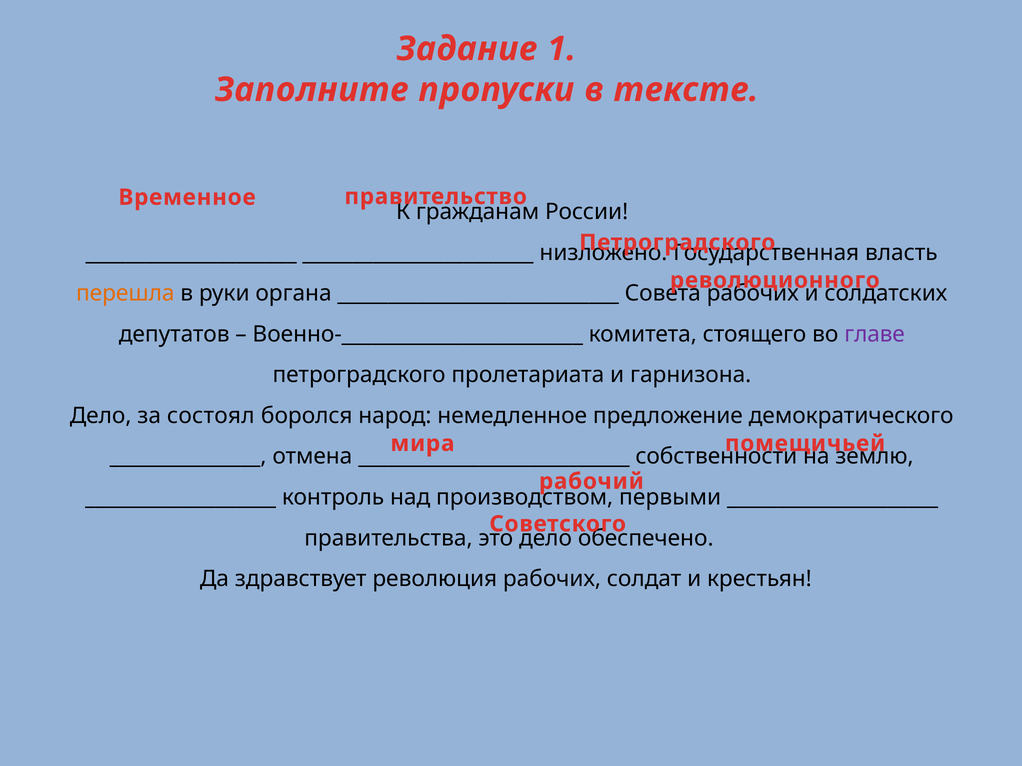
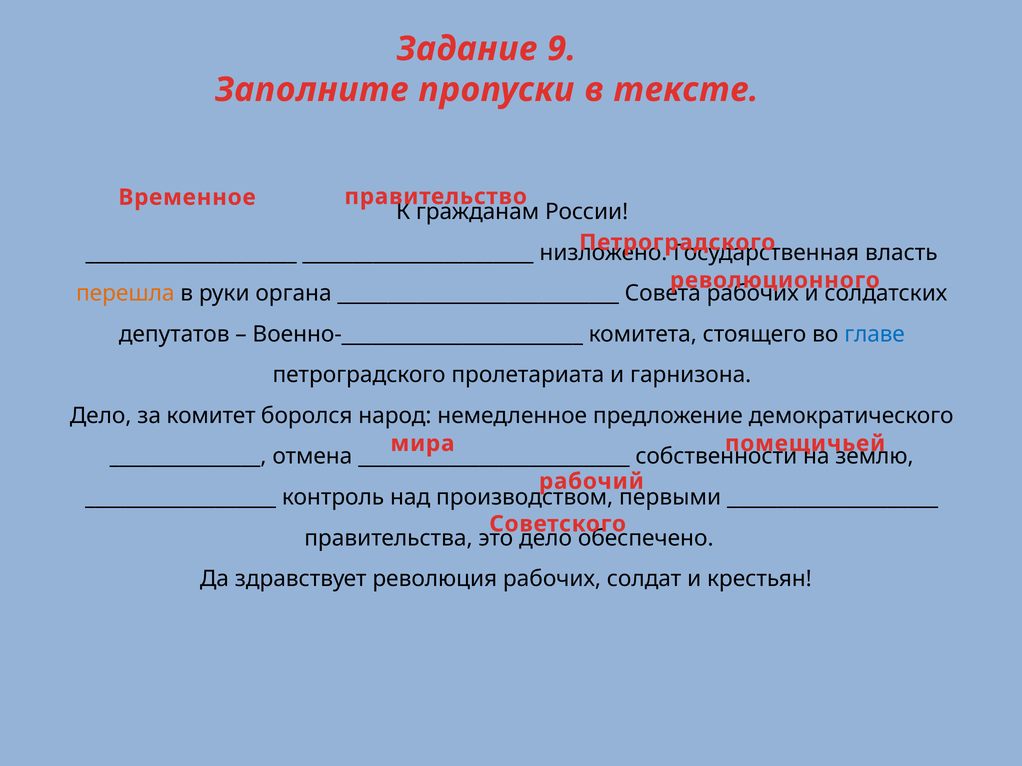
1: 1 -> 9 (562, 49)
главе colour: purple -> blue (875, 334)
состоял: состоял -> комитет (211, 416)
